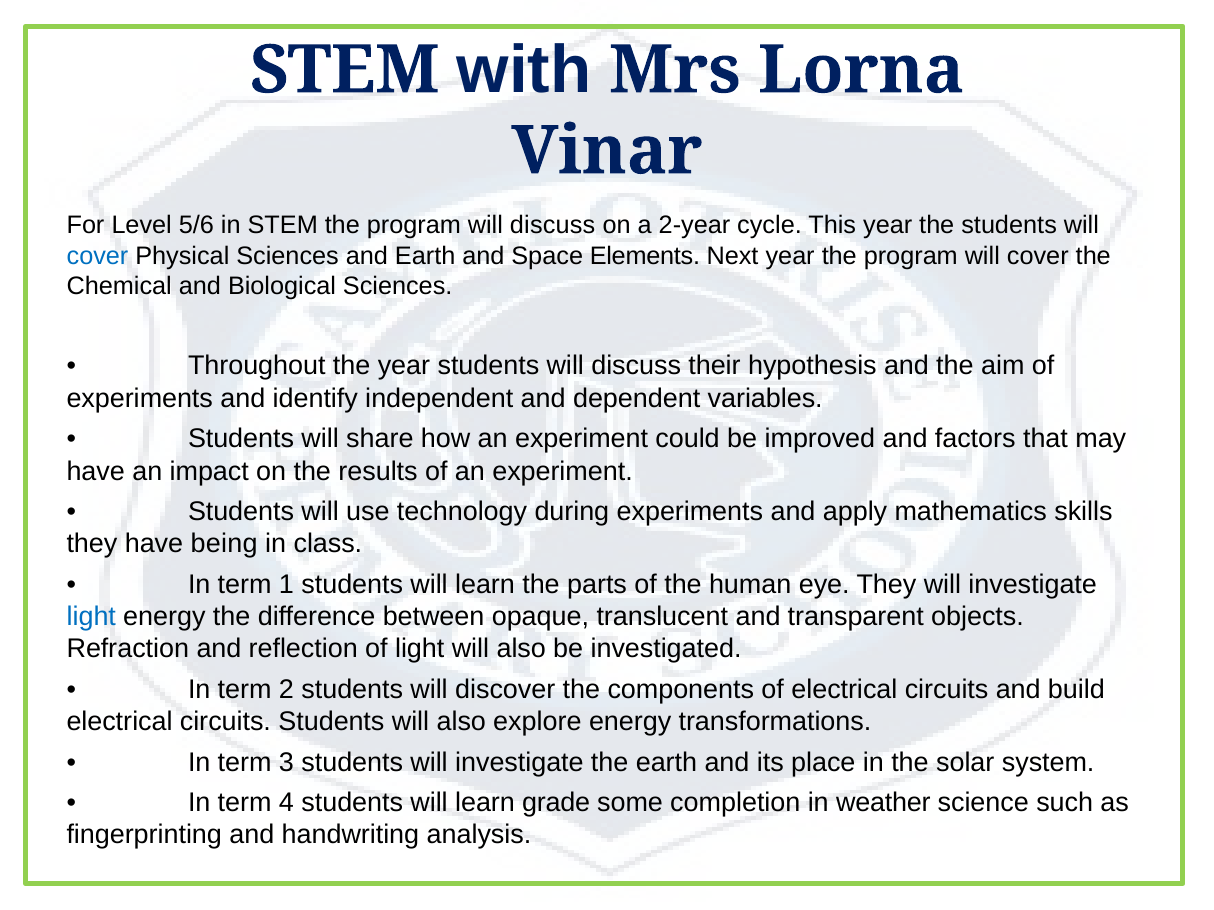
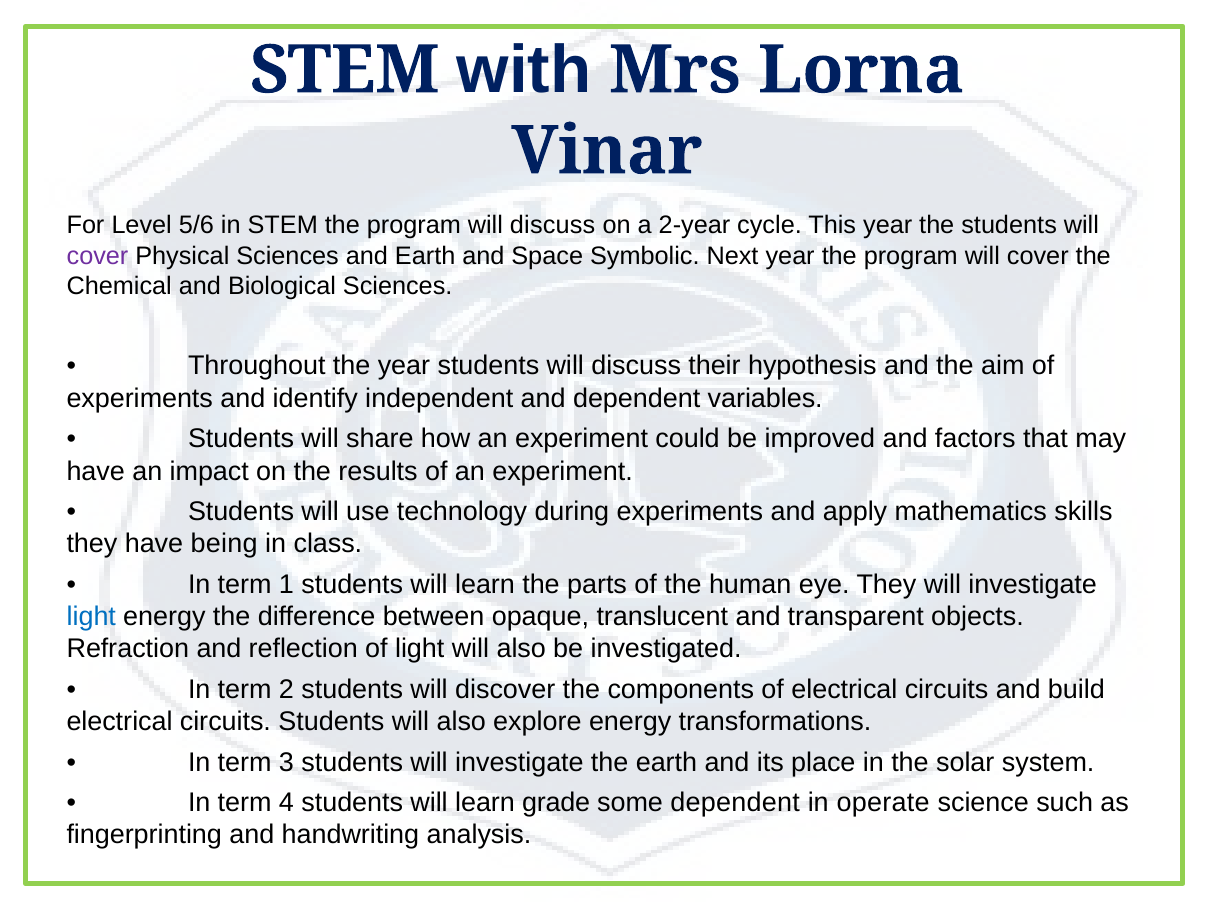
cover colour: blue -> purple (98, 256)
Elements: Elements -> Symbolic (645, 256)
some completion: completion -> dependent (735, 803)
weather: weather -> operate (883, 803)
